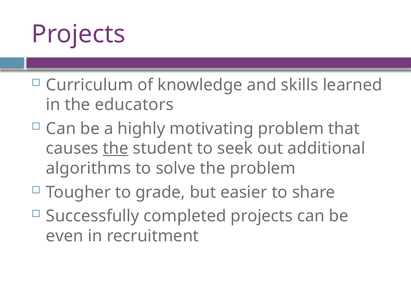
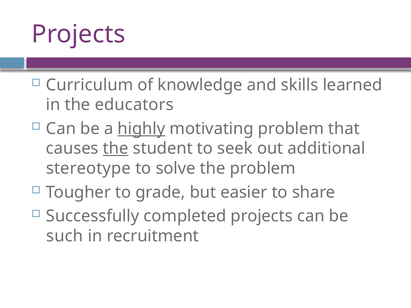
highly underline: none -> present (141, 129)
algorithms: algorithms -> stereotype (88, 169)
even: even -> such (65, 236)
